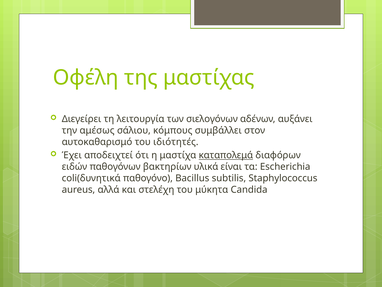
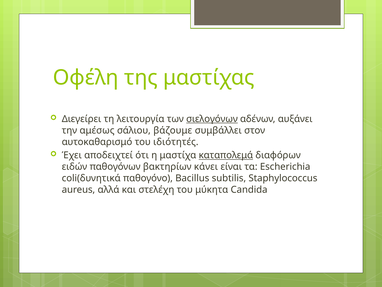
σιελογόνων underline: none -> present (212, 119)
κόμπους: κόμπους -> βάζουμε (173, 130)
υλικά: υλικά -> κάνει (206, 167)
